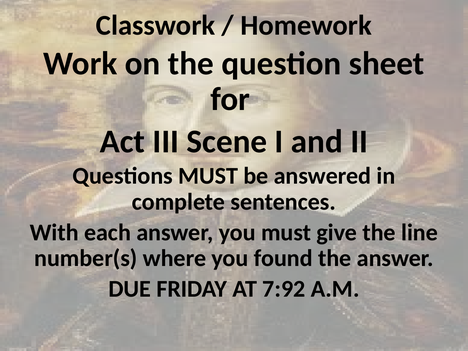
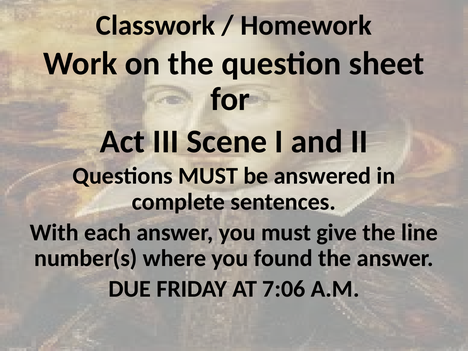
7:92: 7:92 -> 7:06 (284, 289)
